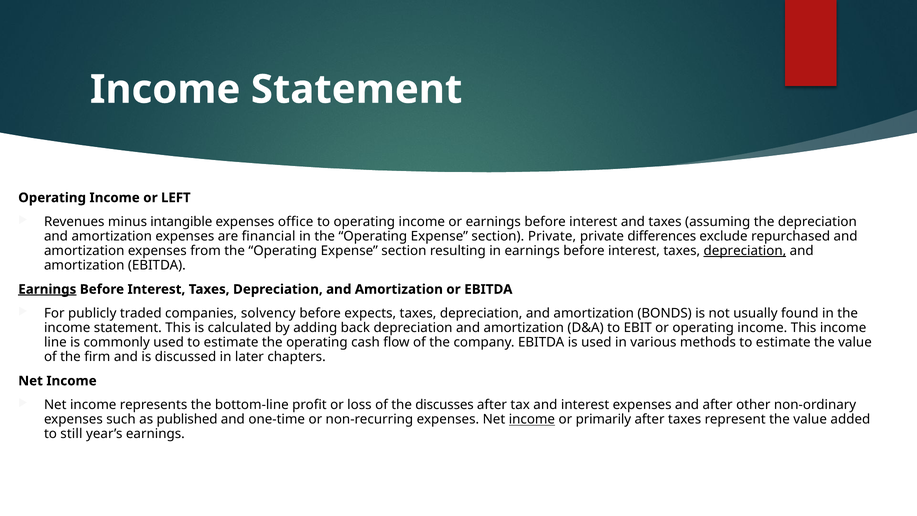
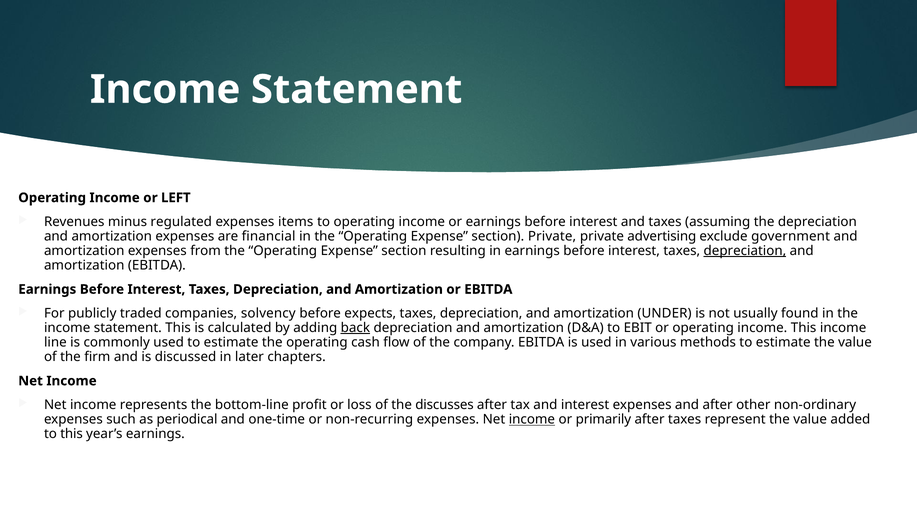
intangible: intangible -> regulated (181, 222)
office: office -> items (296, 222)
differences: differences -> advertising (662, 236)
repurchased: repurchased -> government (791, 236)
Earnings underline: present -> none (47, 289)
BONDS: BONDS -> UNDER (665, 313)
back underline: none -> present (355, 328)
published: published -> periodical (187, 419)
to still: still -> this (72, 434)
